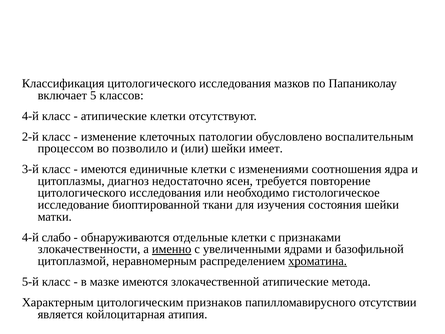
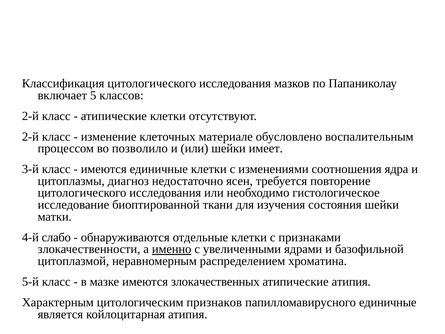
4-й: 4-й -> 2-й (30, 116)
патологии: патологии -> материале (226, 137)
хроматина underline: present -> none (318, 261)
злокачественной: злокачественной -> злокачественных (215, 282)
атипические метода: метода -> атипия (351, 282)
папилломавирусного отсутствии: отсутствии -> единичные (388, 302)
